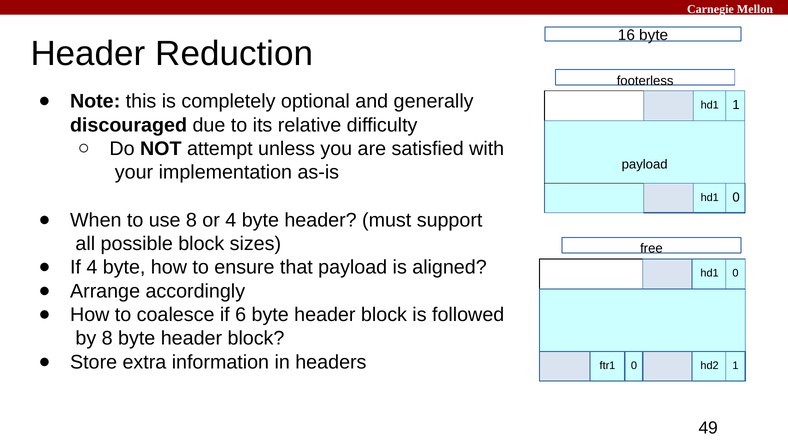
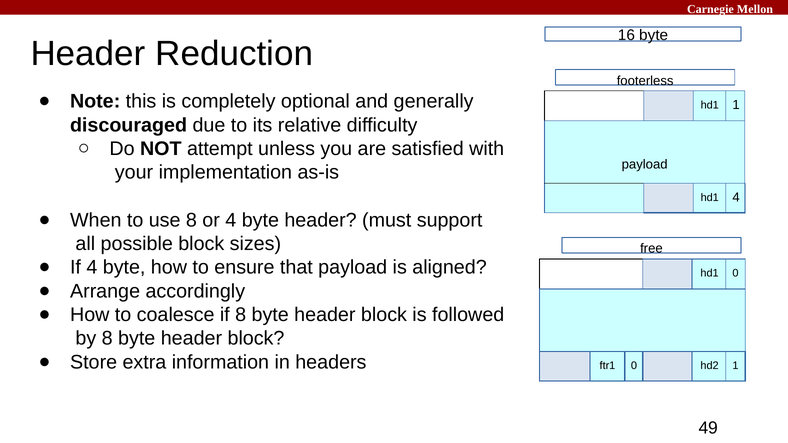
0: 0 -> 4 (736, 198)
if 6: 6 -> 8 (241, 315)
